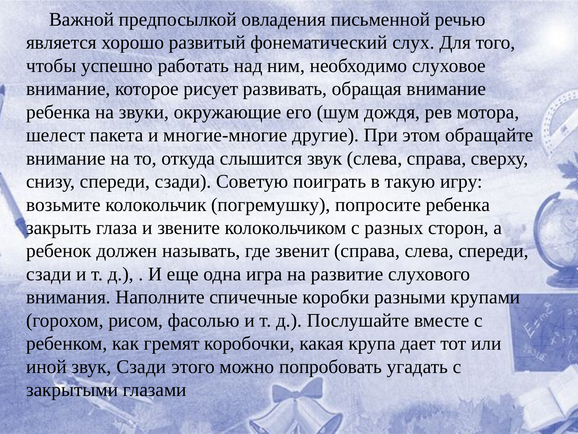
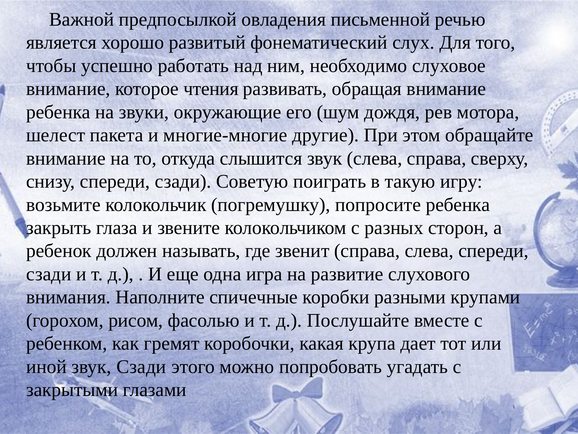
рисует: рисует -> чтения (211, 89)
